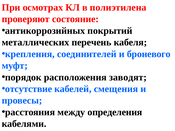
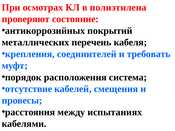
броневого: броневого -> требовать (149, 54)
заводят: заводят -> система (128, 77)
определения: определения -> испытаниях (115, 112)
